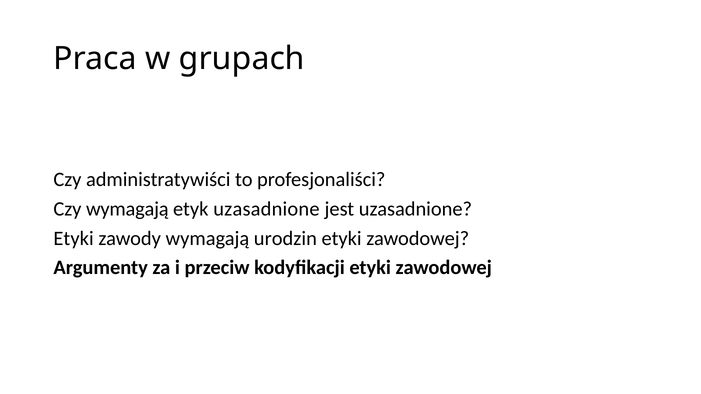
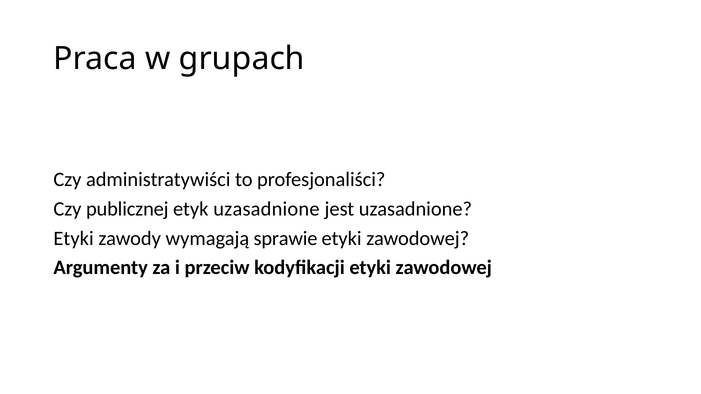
Czy wymagają: wymagają -> publicznej (127, 209)
urodzin: urodzin -> sprawie (286, 239)
